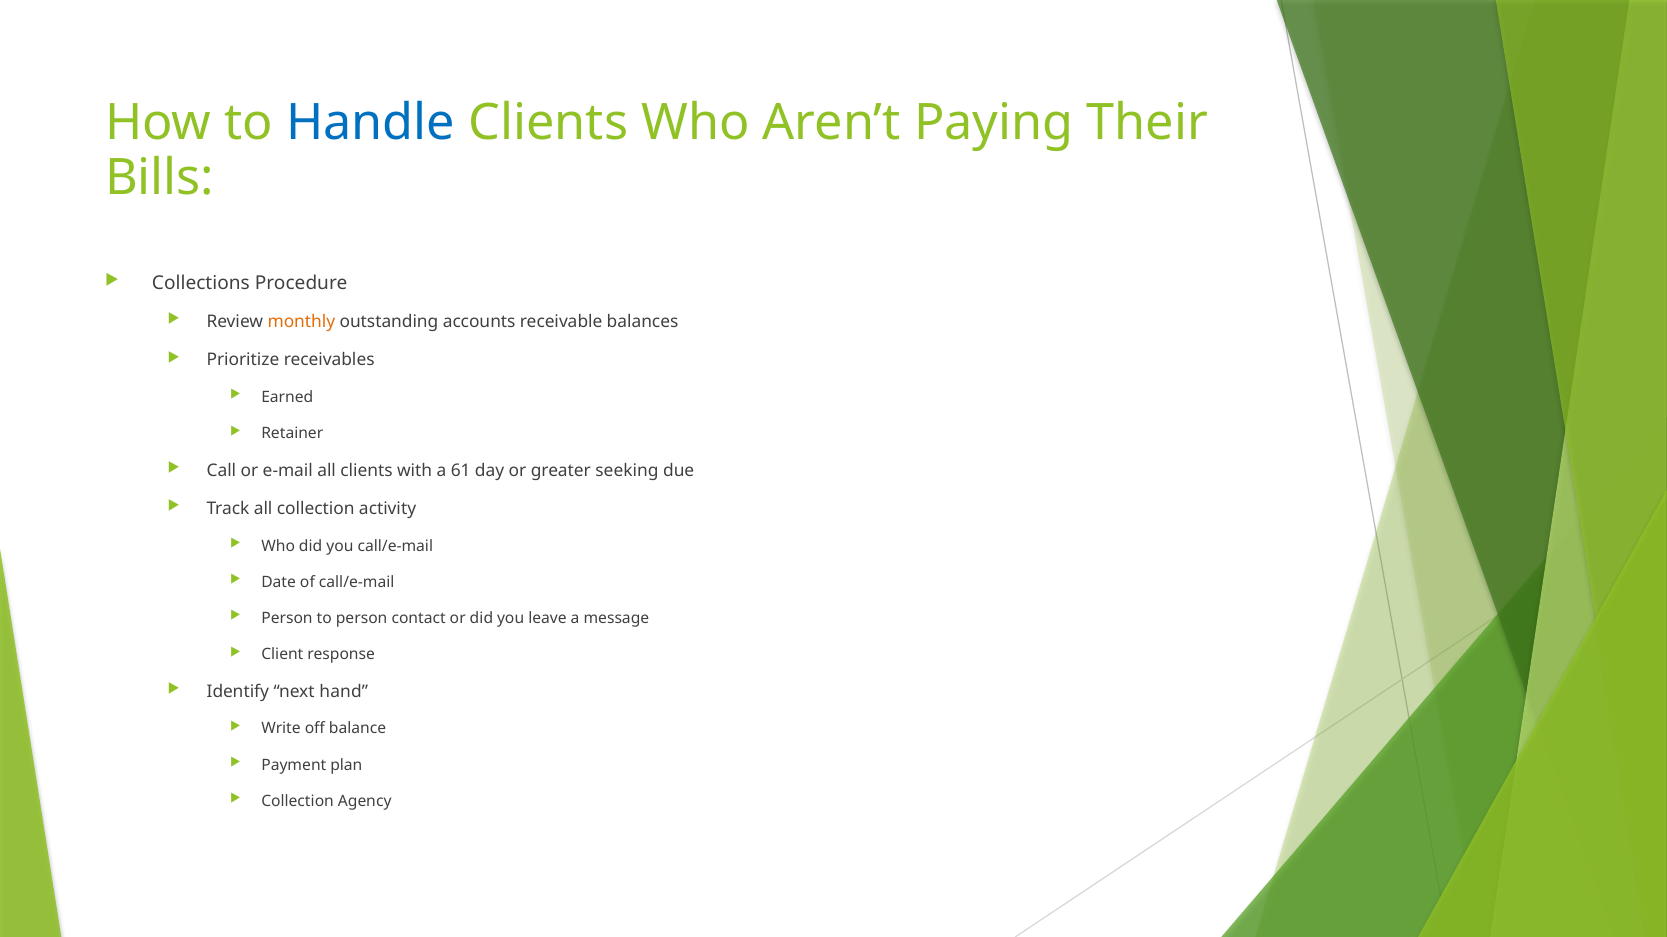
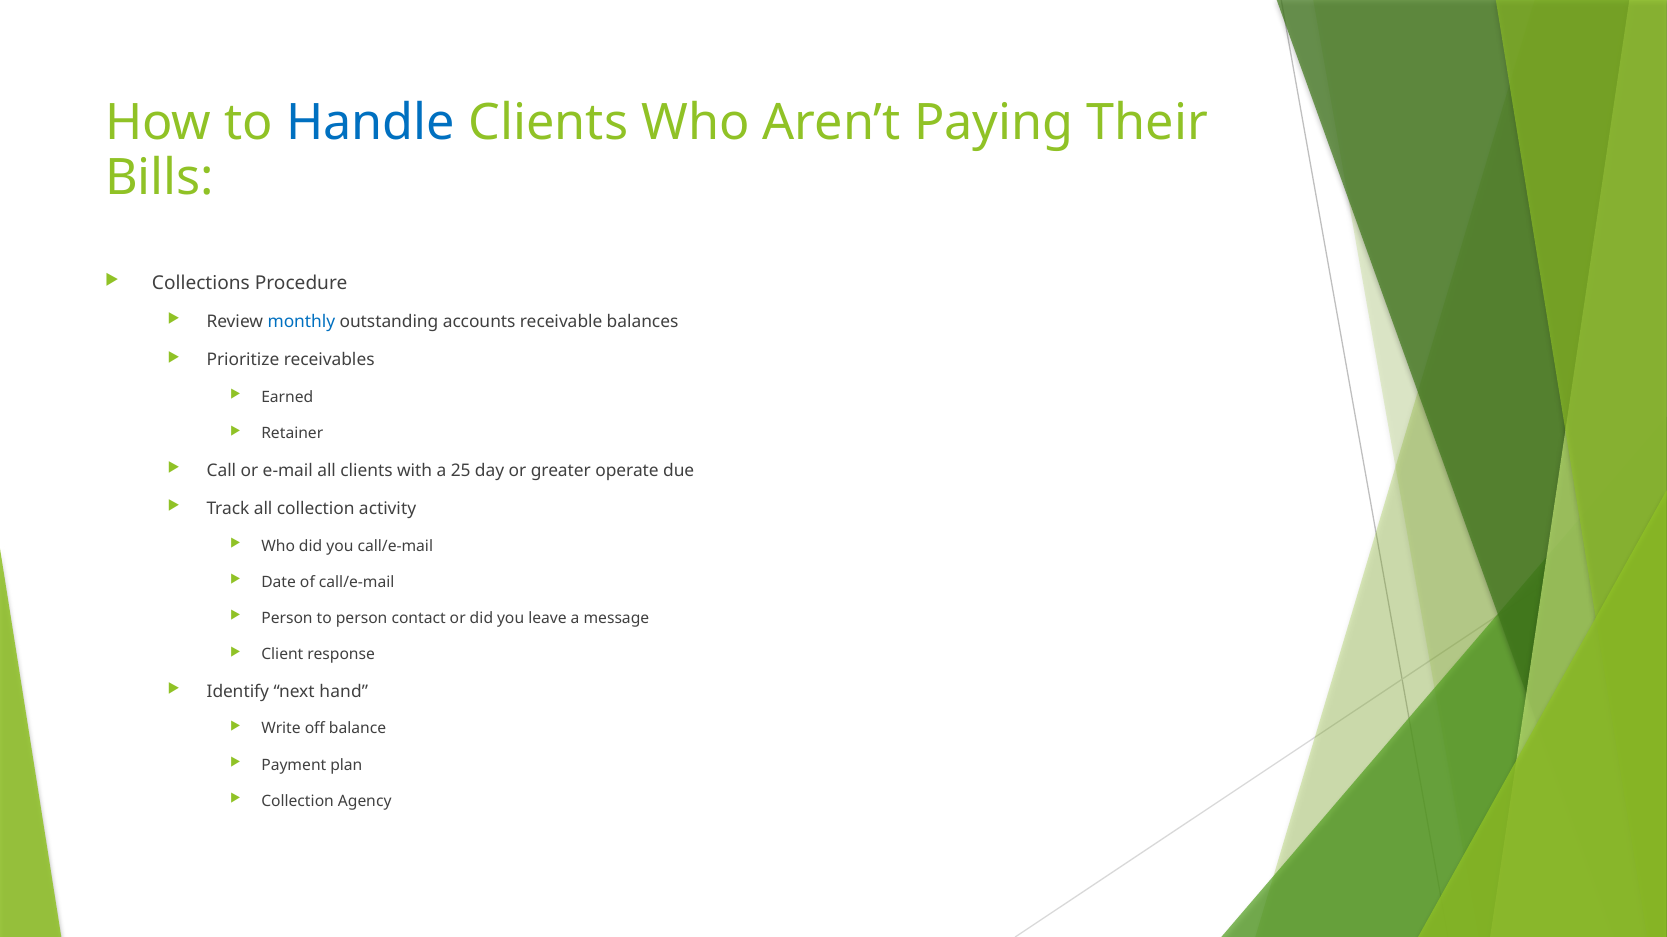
monthly colour: orange -> blue (301, 322)
61: 61 -> 25 (461, 471)
seeking: seeking -> operate (627, 471)
